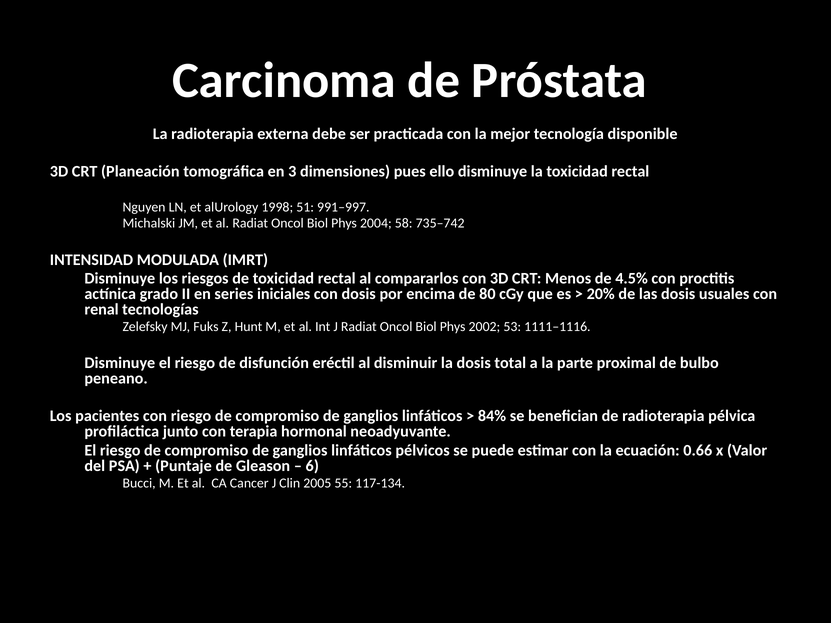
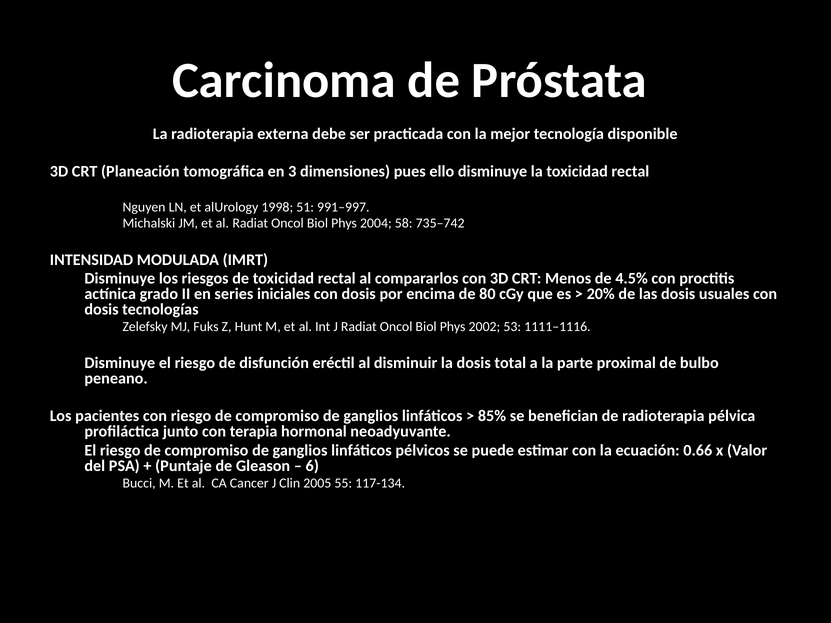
renal: renal -> dosis (102, 310)
84%: 84% -> 85% (492, 416)
